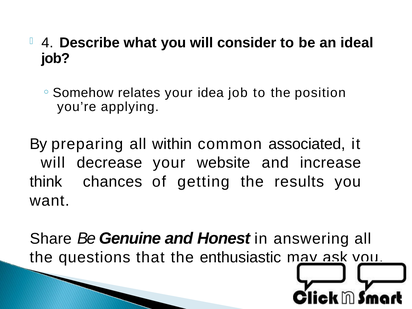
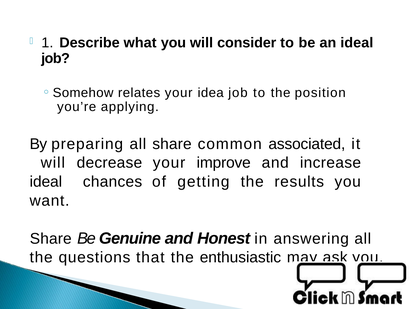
4: 4 -> 1 (47, 43)
all within: within -> share (172, 144)
website: website -> improve (224, 163)
think: think -> ideal (46, 182)
